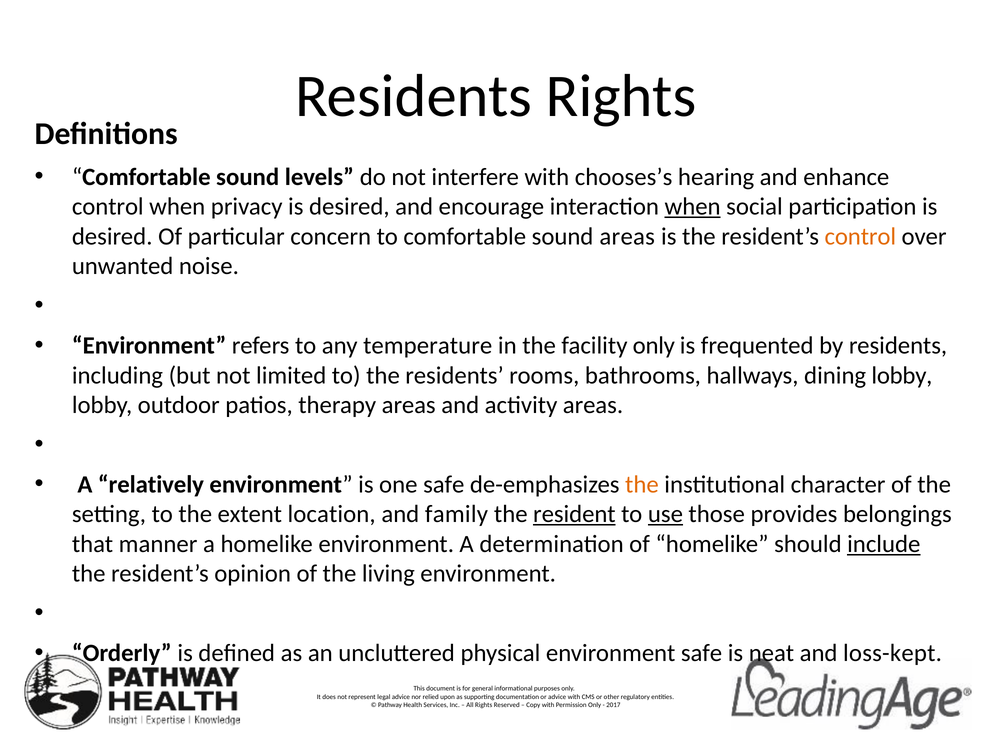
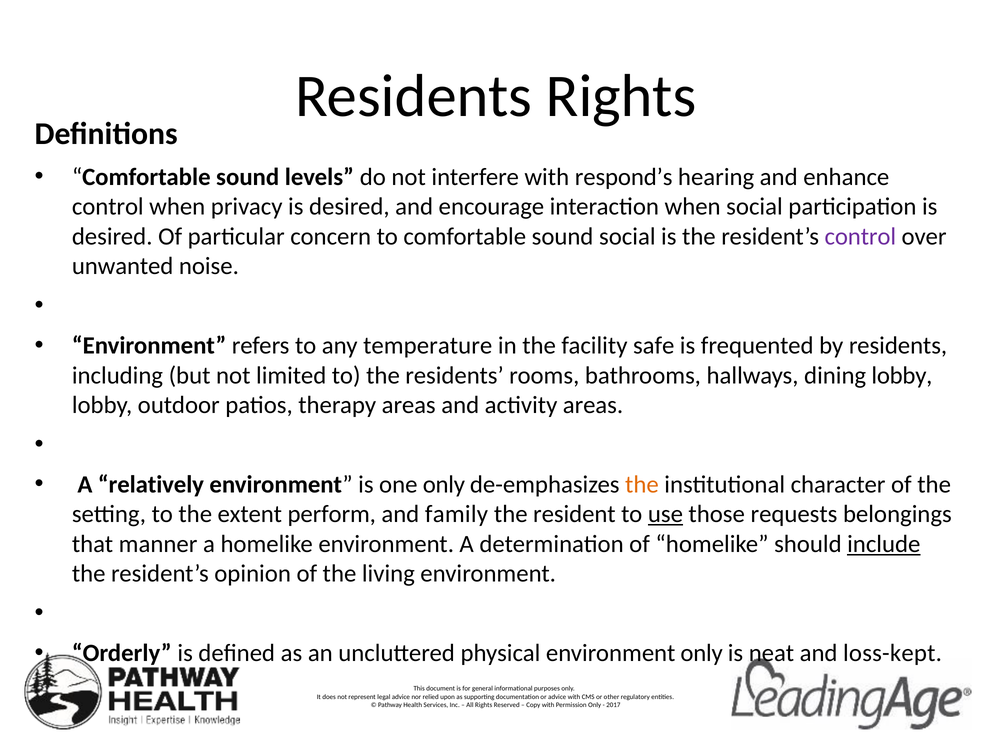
chooses’s: chooses’s -> respond’s (624, 177)
when underline: present -> none (693, 207)
sound areas: areas -> social (627, 236)
control colour: orange -> purple (860, 236)
facility only: only -> safe (654, 346)
one safe: safe -> only (444, 484)
location: location -> perform (332, 514)
resident underline: present -> none (574, 514)
provides: provides -> requests (794, 514)
environment safe: safe -> only (702, 653)
